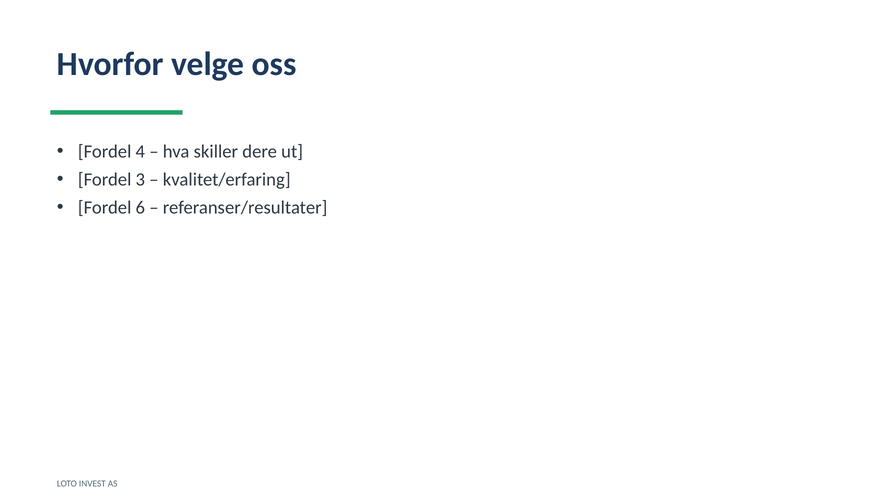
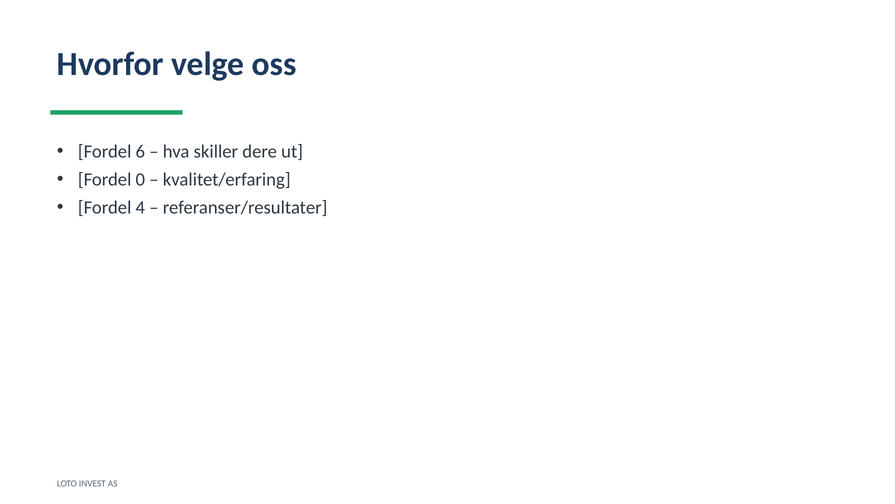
4: 4 -> 6 (140, 152)
3: 3 -> 0 (140, 180)
6: 6 -> 4 (140, 208)
